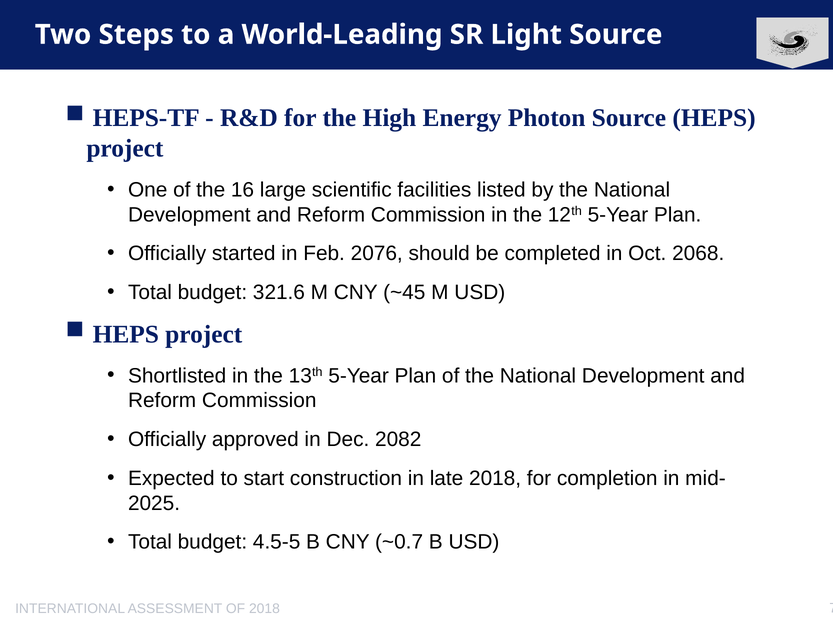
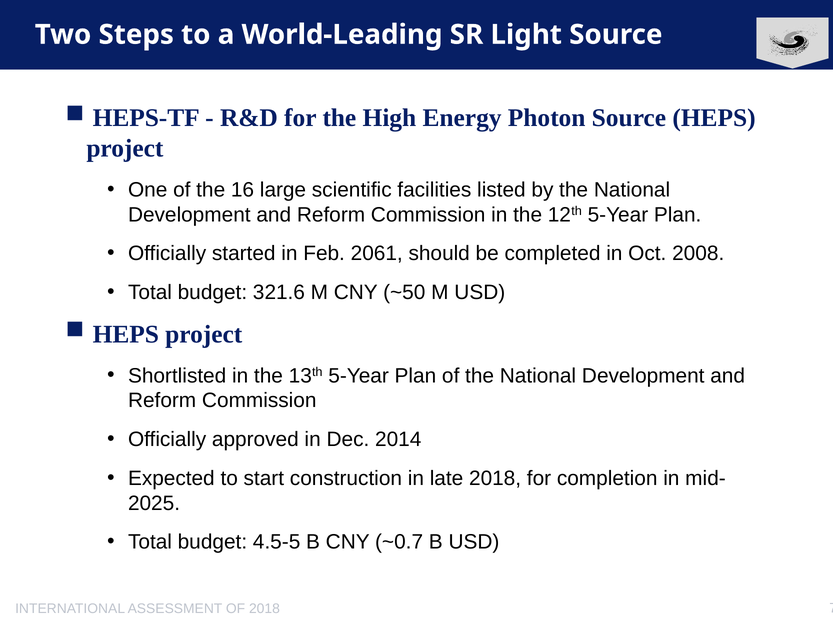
2076: 2076 -> 2061 (377, 254)
2068: 2068 -> 2008 (698, 254)
~45: ~45 -> ~50 (404, 293)
2082: 2082 -> 2014 (398, 440)
